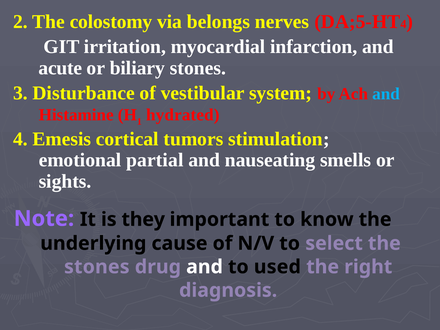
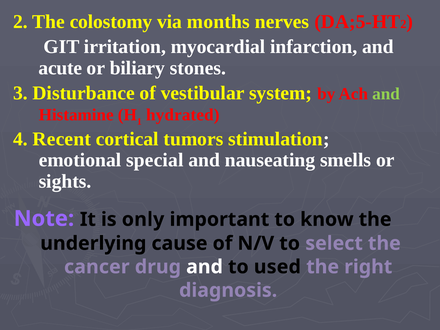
belongs: belongs -> months (218, 22)
4: 4 -> 2 (403, 24)
and colour: light blue -> light green (386, 94)
Emesis: Emesis -> Recent (62, 139)
partial: partial -> special (155, 160)
they: they -> only (143, 219)
stones: stones -> cancer (97, 267)
